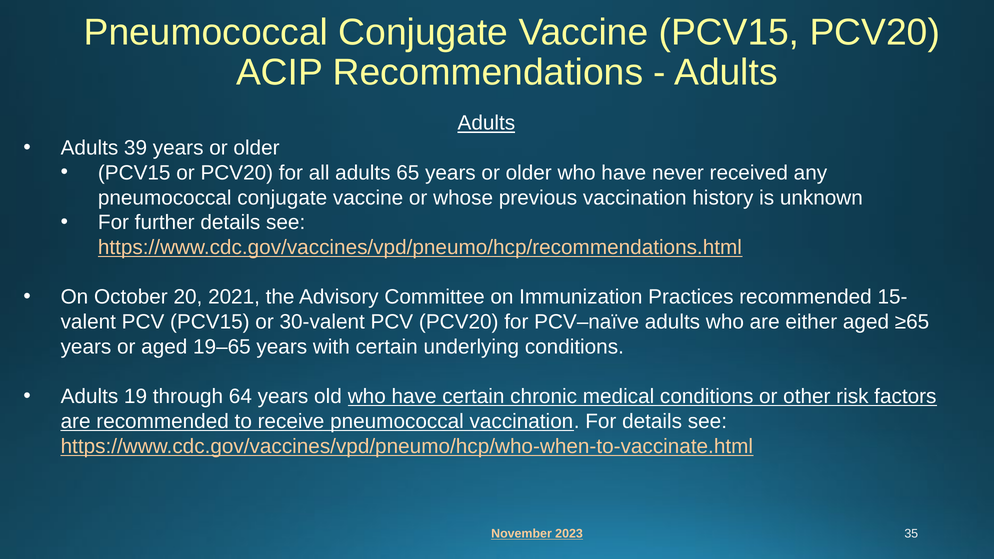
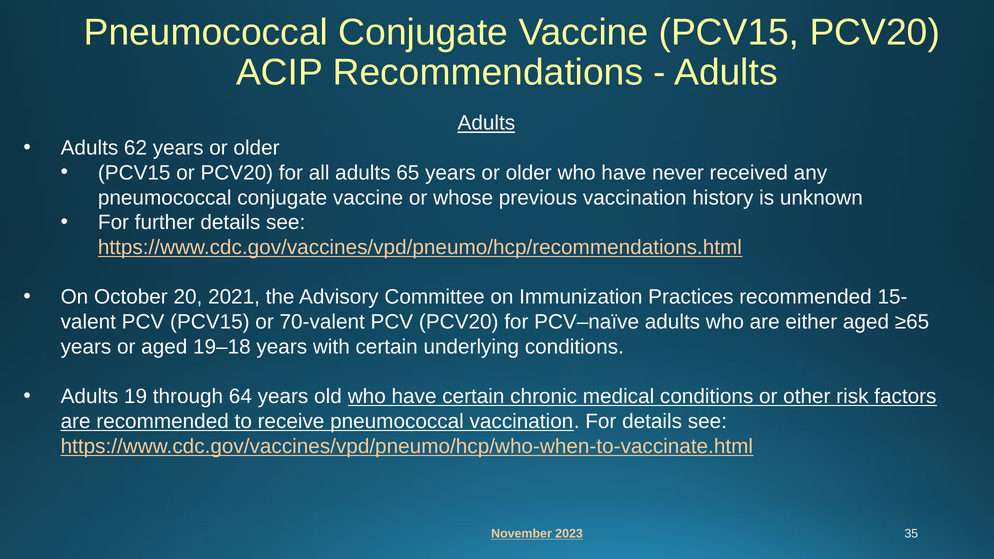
39: 39 -> 62 (136, 148)
30-valent: 30-valent -> 70-valent (322, 322)
19–65: 19–65 -> 19–18 (222, 347)
